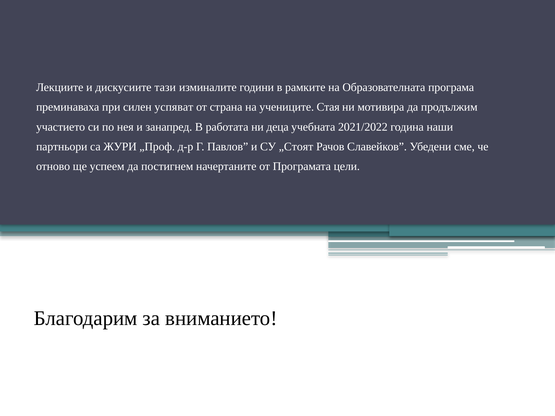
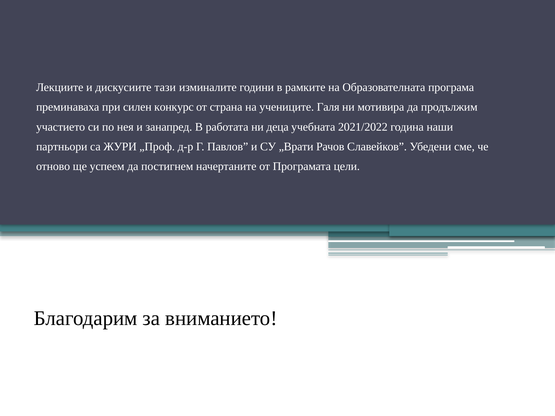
успяват: успяват -> конкурс (174, 107)
Стая: Стая -> Галя (328, 107)
„Стоят: „Стоят -> „Врати (296, 147)
